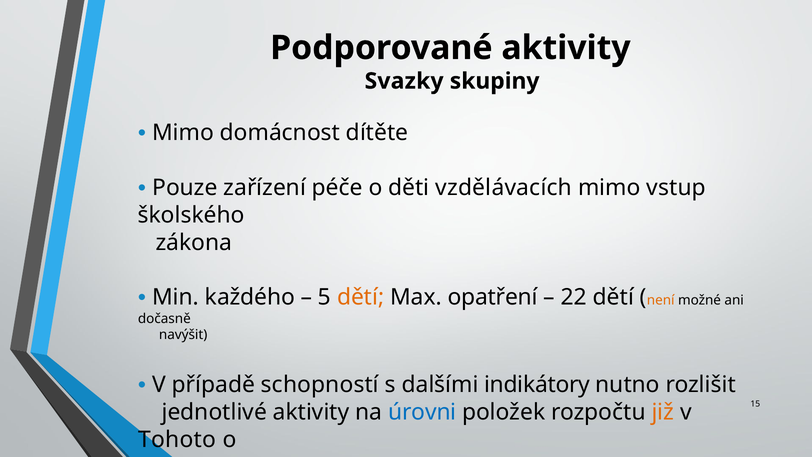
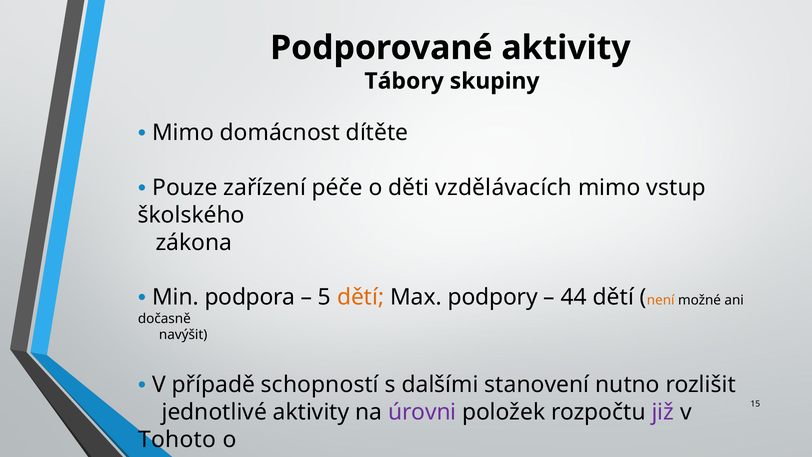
Svazky: Svazky -> Tábory (404, 81)
každého: každého -> podpora (250, 297)
opatření: opatření -> podpory (493, 297)
22: 22 -> 44 (574, 297)
indikátory: indikátory -> stanovení (537, 385)
úrovni colour: blue -> purple (422, 412)
již colour: orange -> purple (663, 412)
